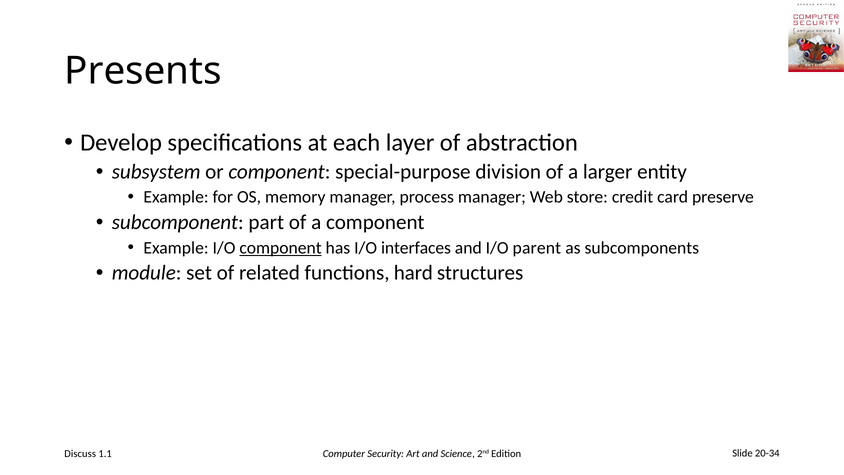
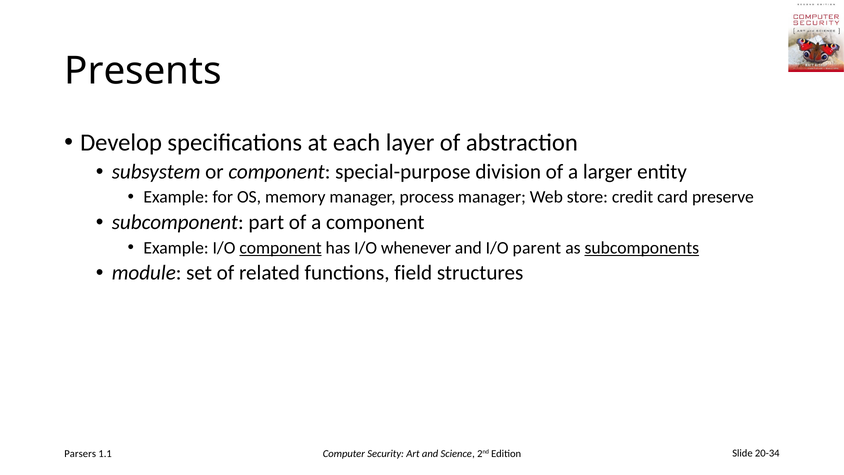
interfaces: interfaces -> whenever (416, 248)
subcomponents underline: none -> present (642, 248)
hard: hard -> field (413, 273)
Discuss: Discuss -> Parsers (80, 453)
